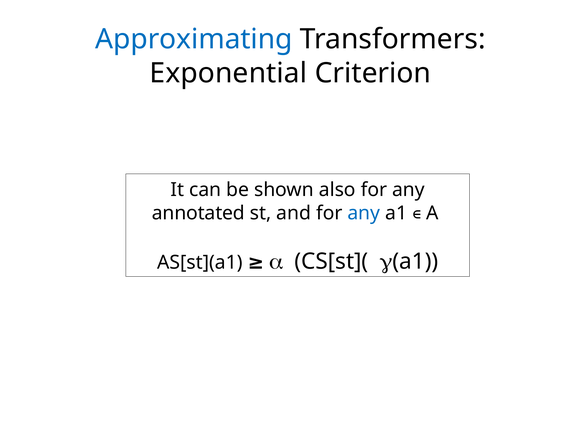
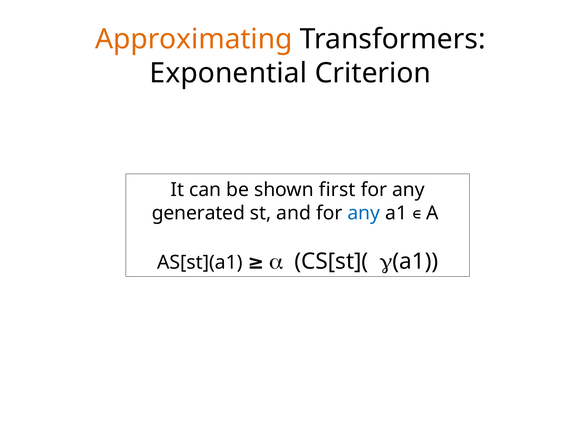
Approximating colour: blue -> orange (194, 39)
also: also -> first (337, 190)
annotated: annotated -> generated (198, 213)
